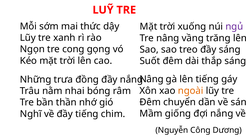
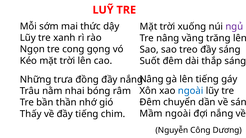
ngoài colour: orange -> blue (191, 91)
Mầm giống: giống -> ngoài (178, 114)
Nghĩ: Nghĩ -> Thấy (31, 114)
